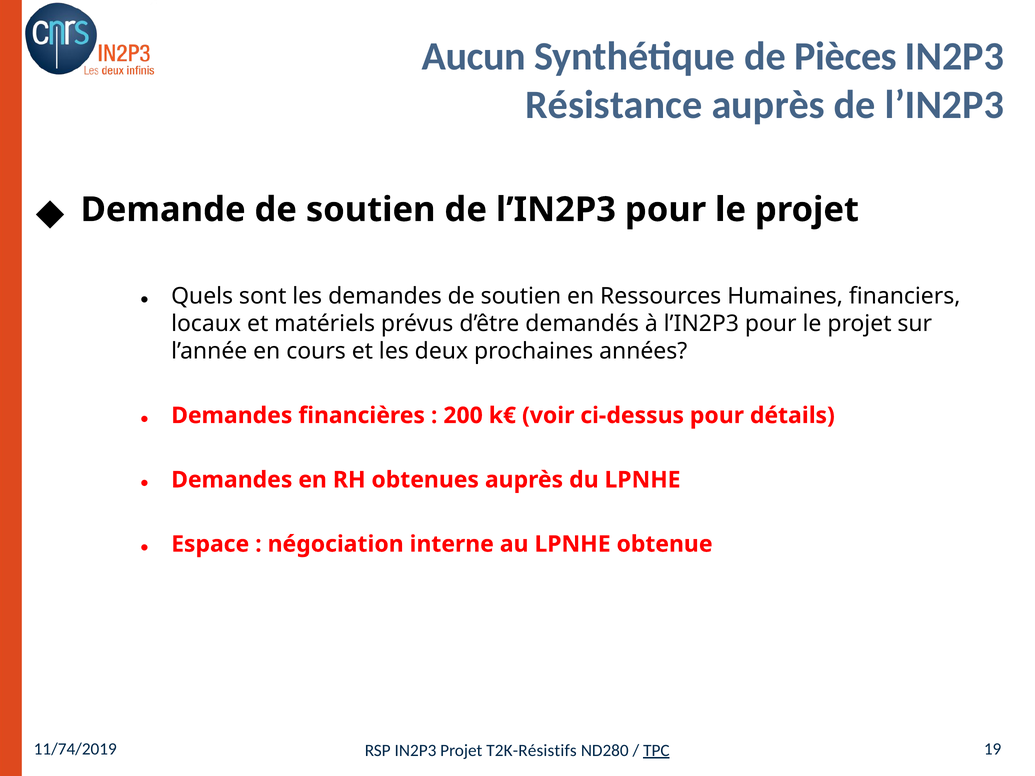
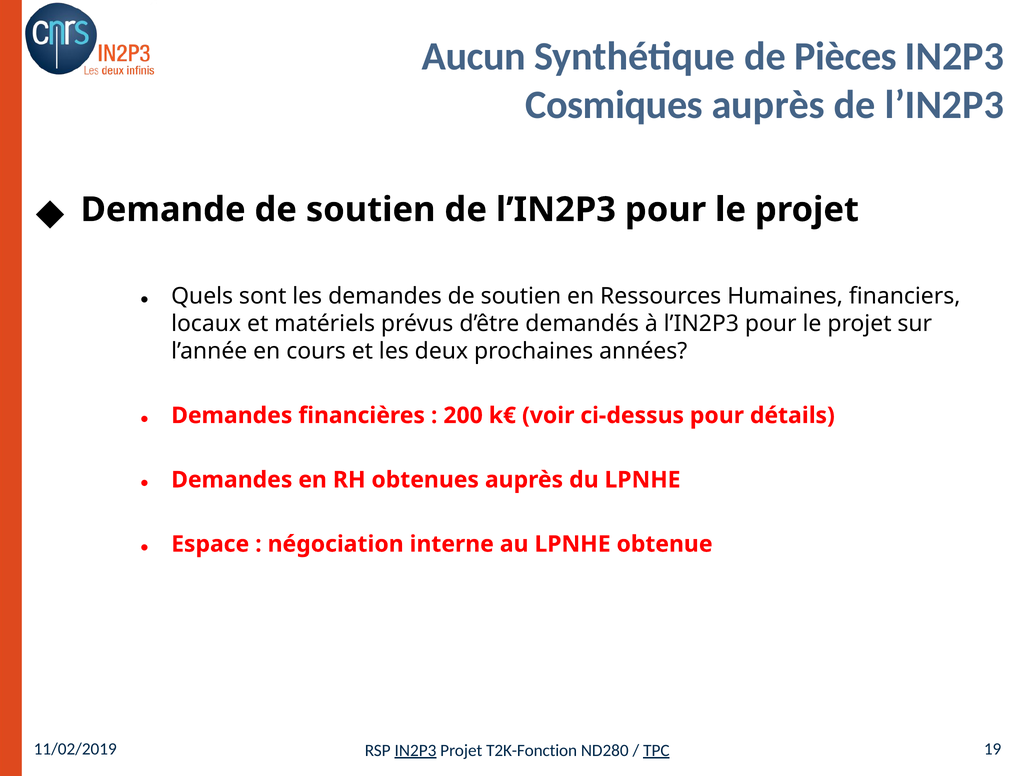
Résistance: Résistance -> Cosmiques (614, 105)
11/74/2019: 11/74/2019 -> 11/02/2019 (75, 749)
IN2P3 underline: none -> present (415, 751)
T2K-Résistifs: T2K-Résistifs -> T2K-Fonction (532, 751)
